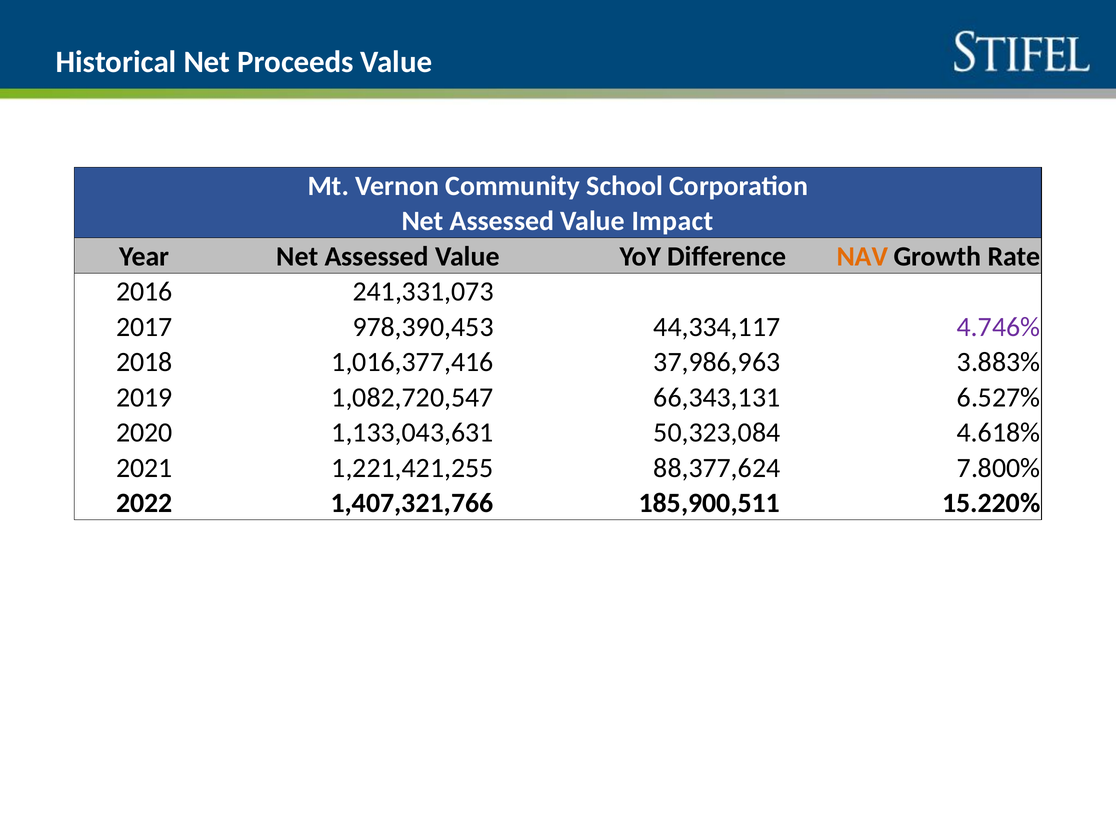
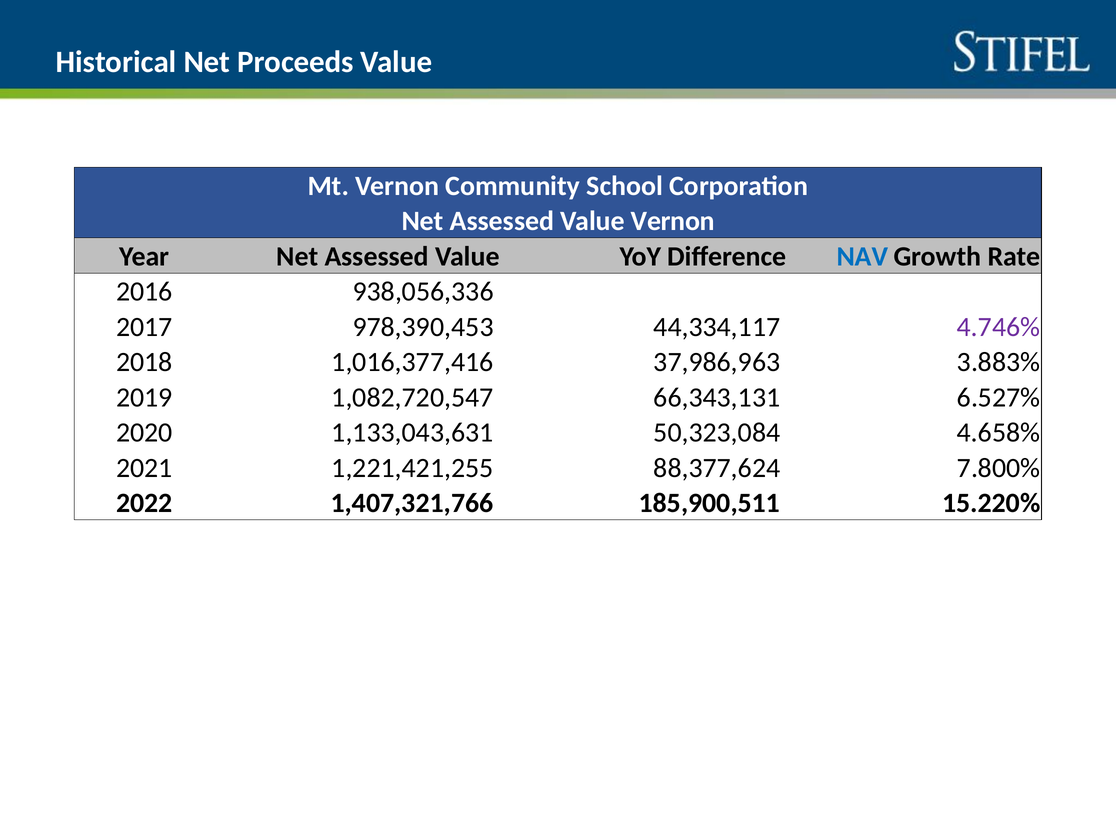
Value Impact: Impact -> Vernon (673, 221)
NAV colour: orange -> blue (862, 256)
241,331,073: 241,331,073 -> 938,056,336 (423, 292)
4.618%: 4.618% -> 4.658% (999, 433)
